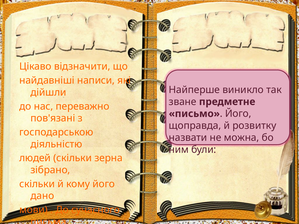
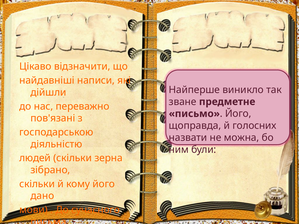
розвитку: розвитку -> голосних (254, 126)
